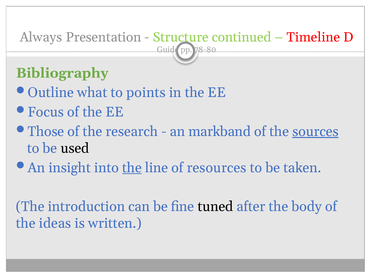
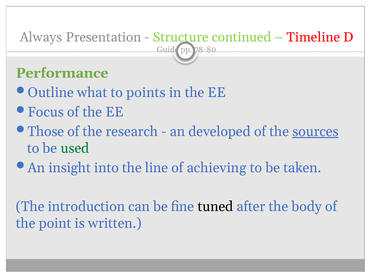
Bibliography: Bibliography -> Performance (62, 73)
markband: markband -> developed (220, 132)
used colour: black -> green (75, 148)
the underline: present -> none (132, 168)
resources: resources -> achieving (217, 168)
ideas: ideas -> point (55, 224)
